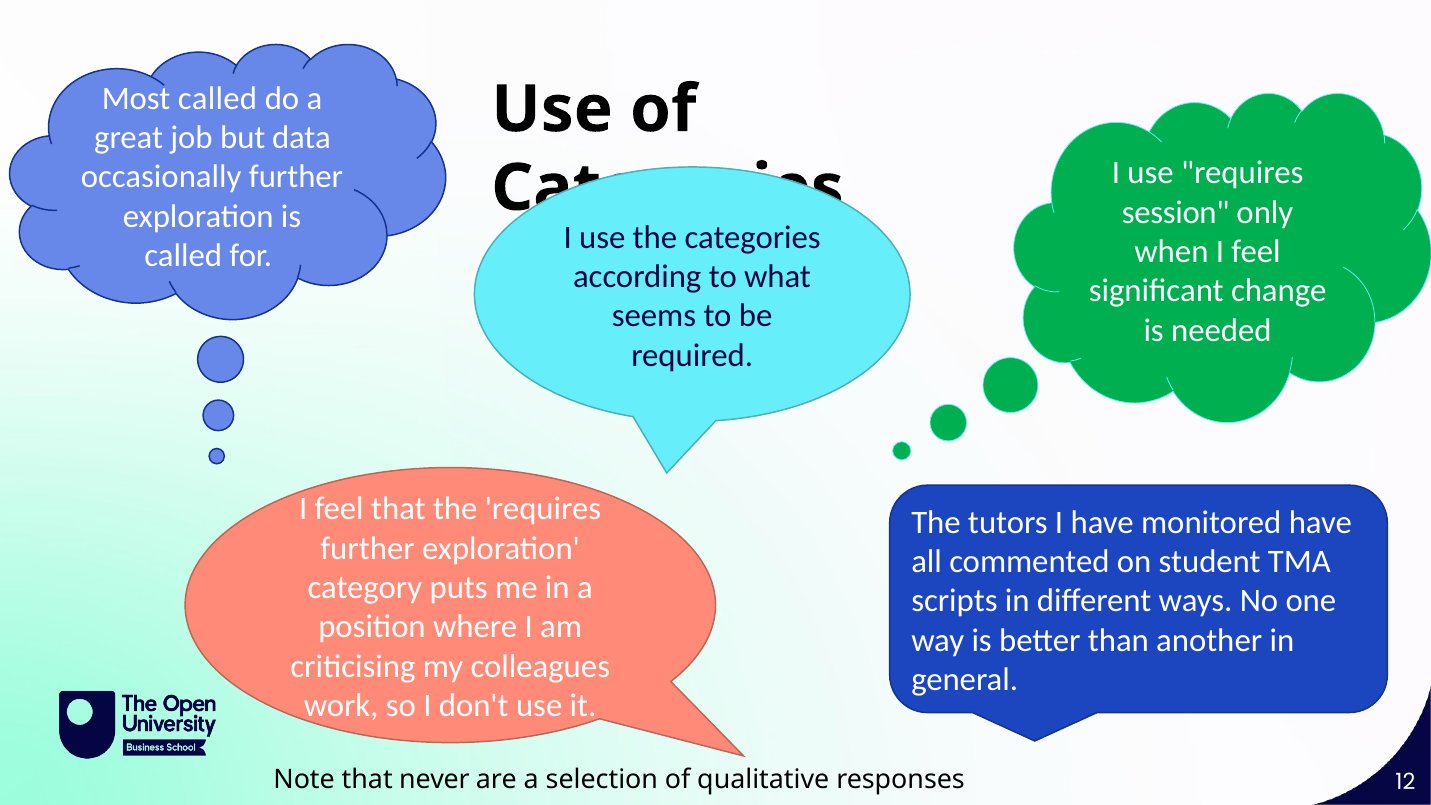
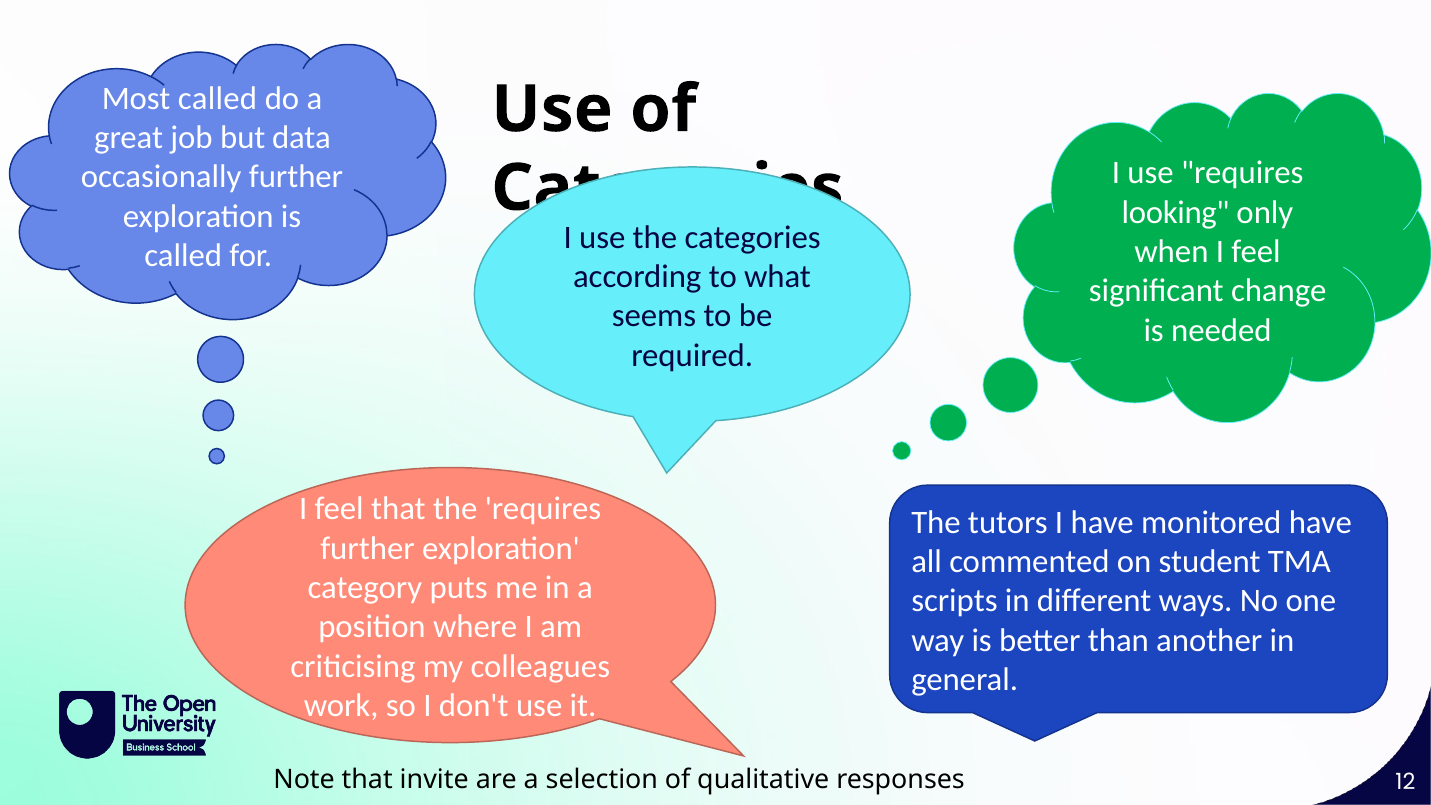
session: session -> looking (1176, 212)
never: never -> invite (434, 779)
